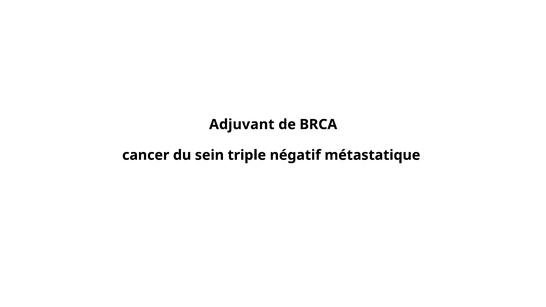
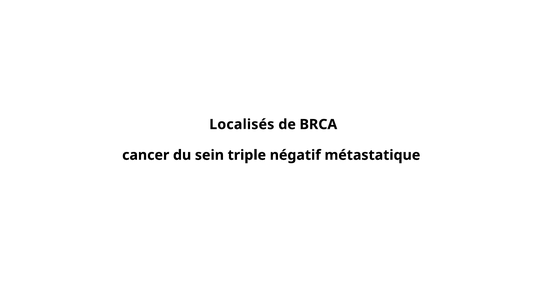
Adjuvant: Adjuvant -> Localisés (242, 124)
